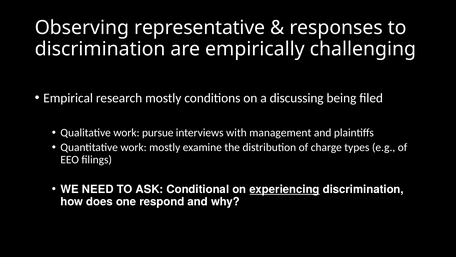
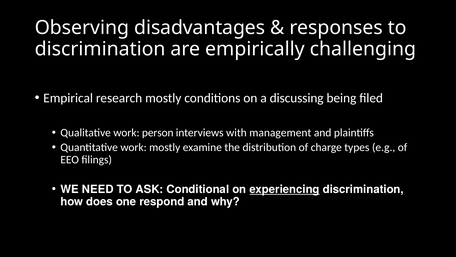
representative: representative -> disadvantages (200, 28)
pursue: pursue -> person (158, 133)
